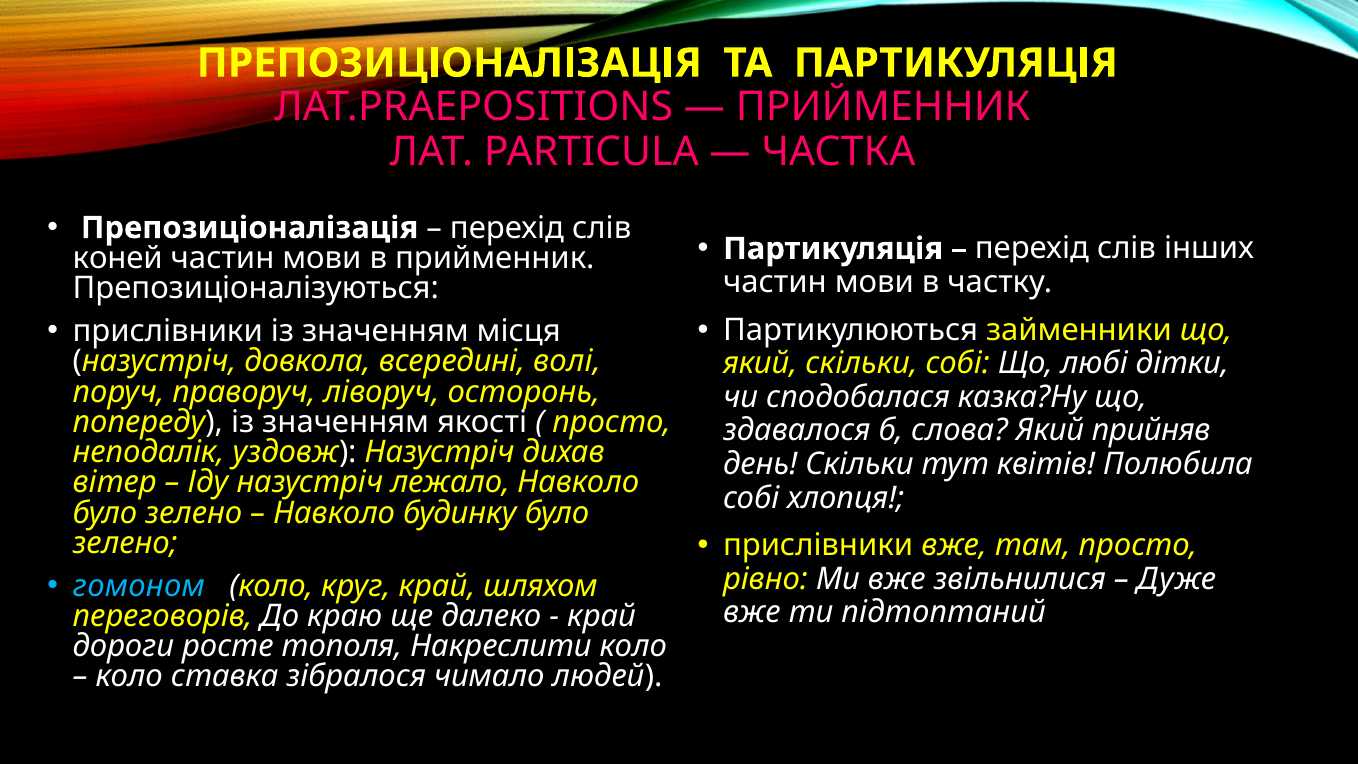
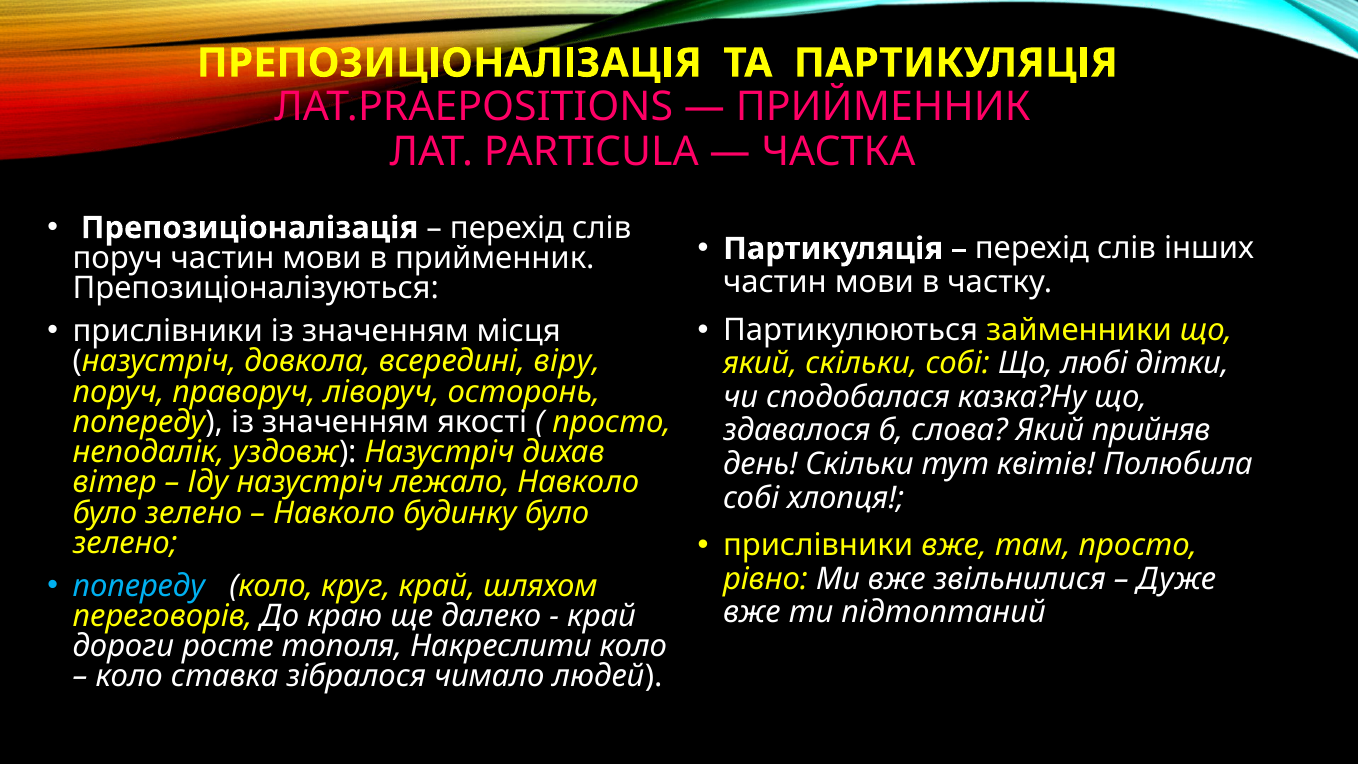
коней: коней -> поруч (118, 258)
волі: волі -> віру (567, 361)
гомоном: гомоном -> попереду (139, 586)
